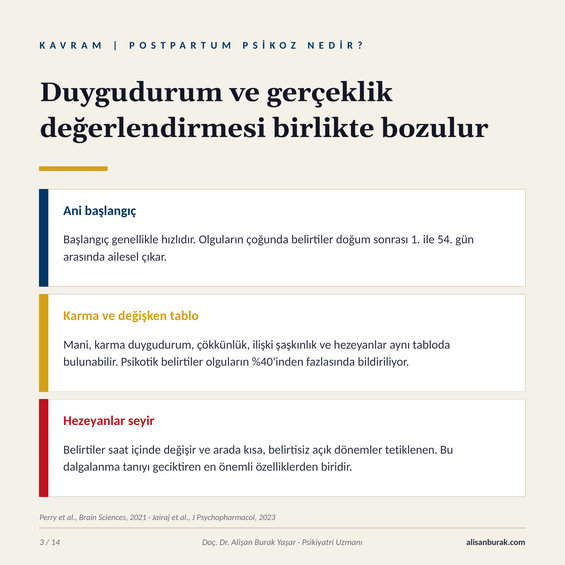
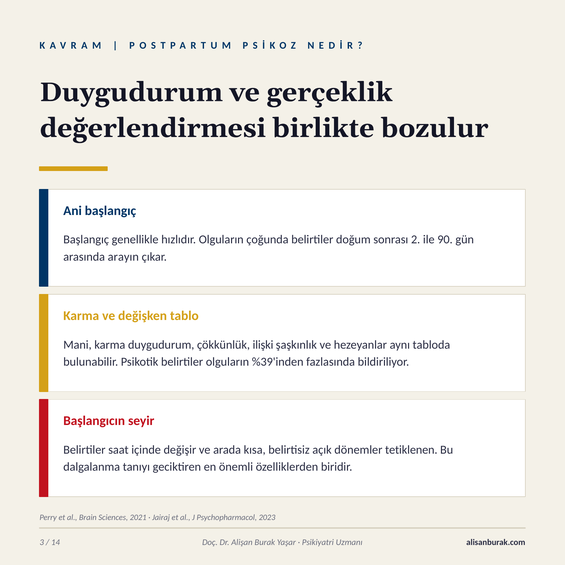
1: 1 -> 2 (416, 240)
54: 54 -> 90 (445, 240)
ailesel: ailesel -> arayın (123, 257)
%40'inden: %40'inden -> %39'inden (278, 362)
Hezeyanlar: Hezeyanlar -> Başlangıcın (94, 421)
